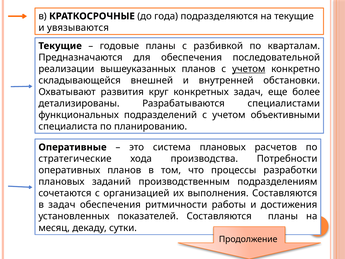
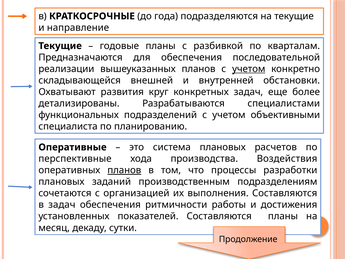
увязываются: увязываются -> направление (78, 28)
стратегические: стратегические -> перспективные (75, 159)
Потребности: Потребности -> Воздействия (287, 159)
планов underline: none -> present (124, 170)
